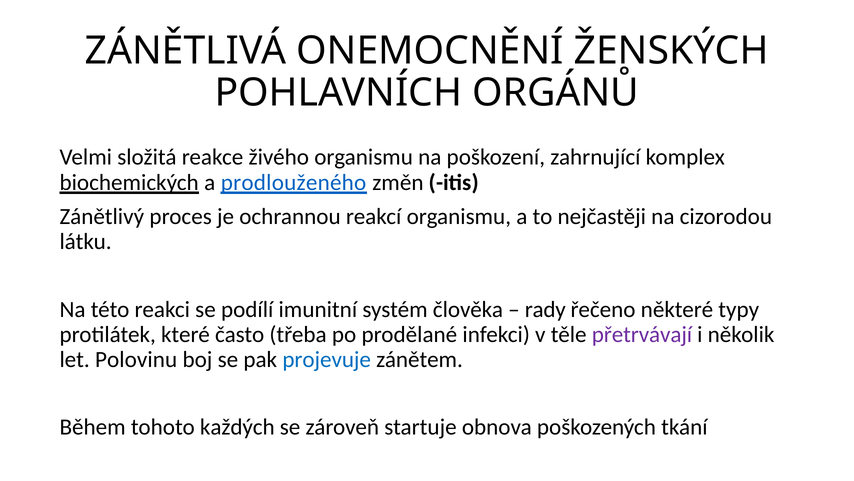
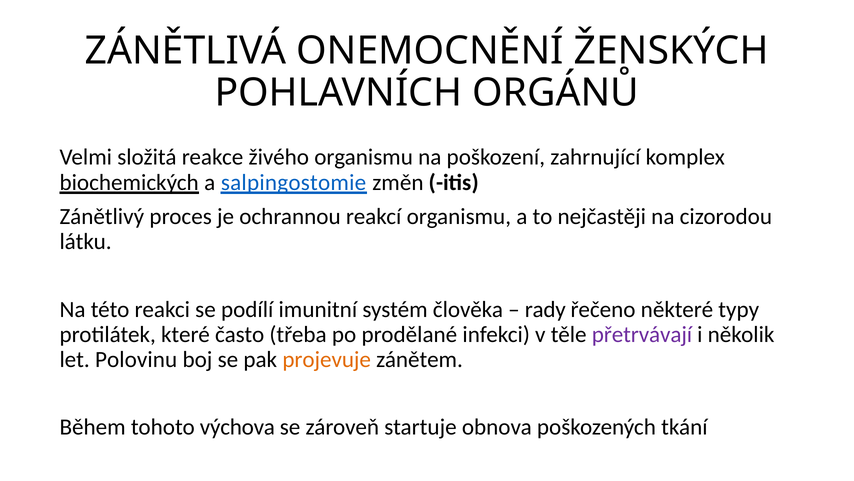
prodlouženého: prodlouženého -> salpingostomie (294, 182)
projevuje colour: blue -> orange (327, 359)
každých: každých -> výchova (237, 427)
